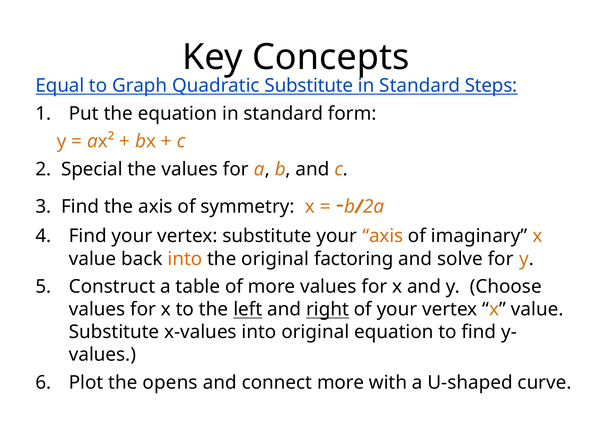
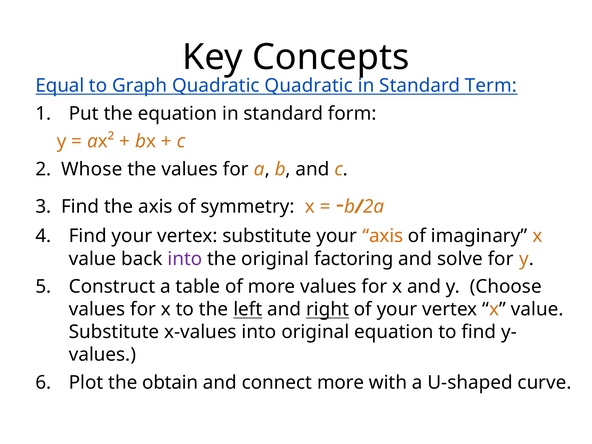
Quadratic Substitute: Substitute -> Quadratic (309, 85)
Steps: Steps -> Term (491, 85)
Special: Special -> Whose (92, 169)
into colour: orange -> purple (185, 259)
opens: opens -> obtain (170, 383)
